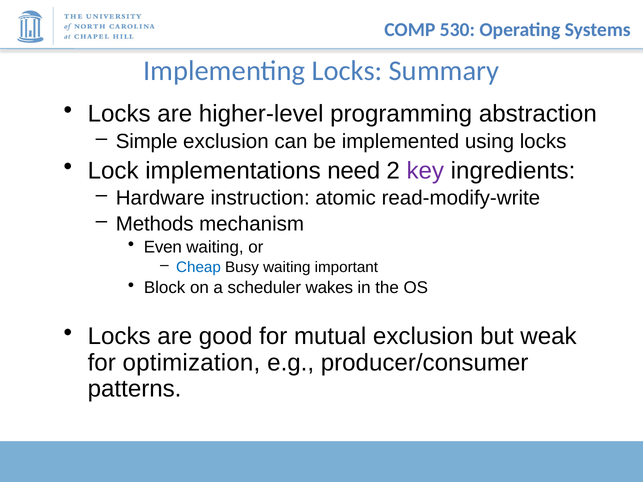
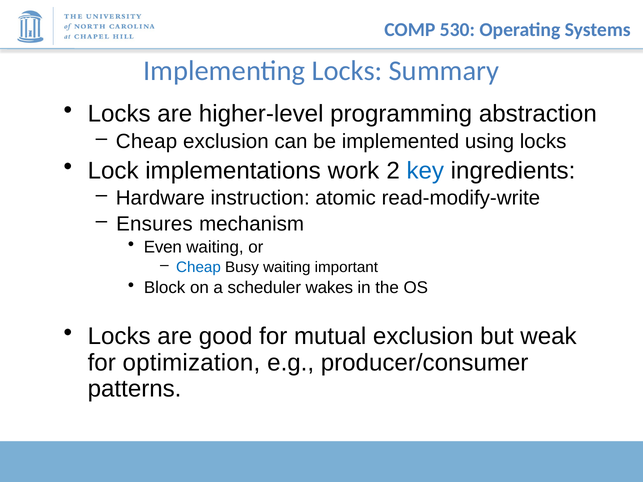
Simple: Simple -> Cheap (147, 142)
need: need -> work (353, 171)
key colour: purple -> blue (425, 171)
Methods: Methods -> Ensures (154, 224)
